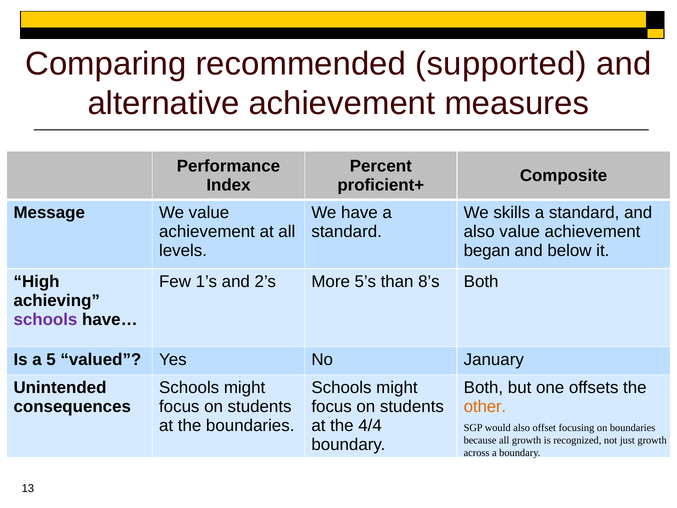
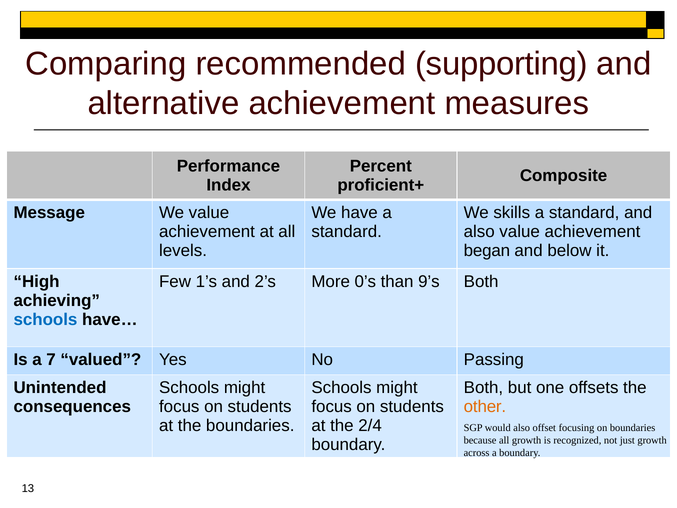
supported: supported -> supporting (501, 64)
5’s: 5’s -> 0’s (365, 282)
8’s: 8’s -> 9’s (429, 282)
schools colour: purple -> blue (45, 320)
5: 5 -> 7 (51, 360)
January: January -> Passing (494, 360)
4/4: 4/4 -> 2/4 (370, 426)
